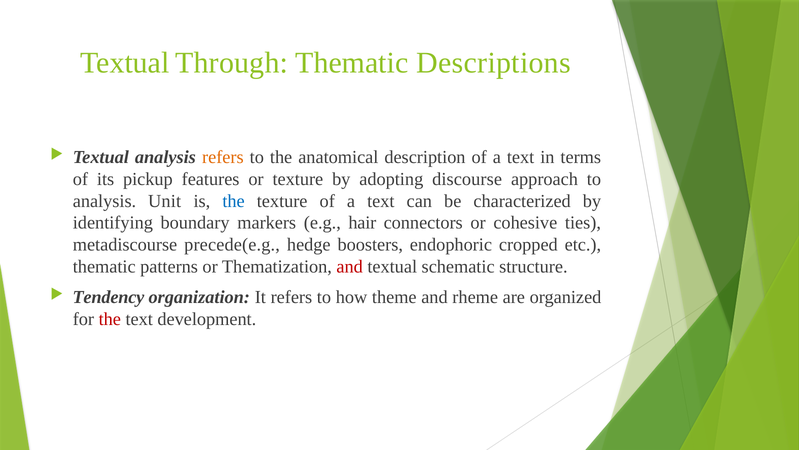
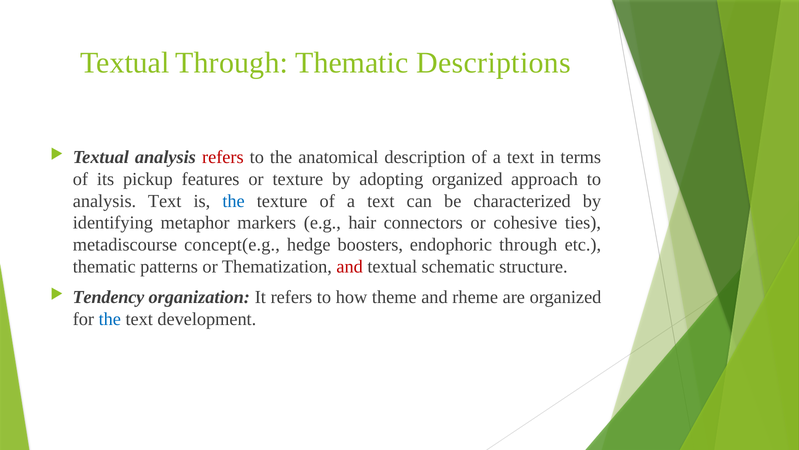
refers colour: orange -> red (223, 157)
adopting discourse: discourse -> organized (467, 179)
analysis Unit: Unit -> Text (165, 201)
boundary: boundary -> metaphor (195, 223)
precede(e.g: precede(e.g -> concept(e.g (232, 245)
endophoric cropped: cropped -> through (528, 245)
the colour: red -> blue (110, 319)
